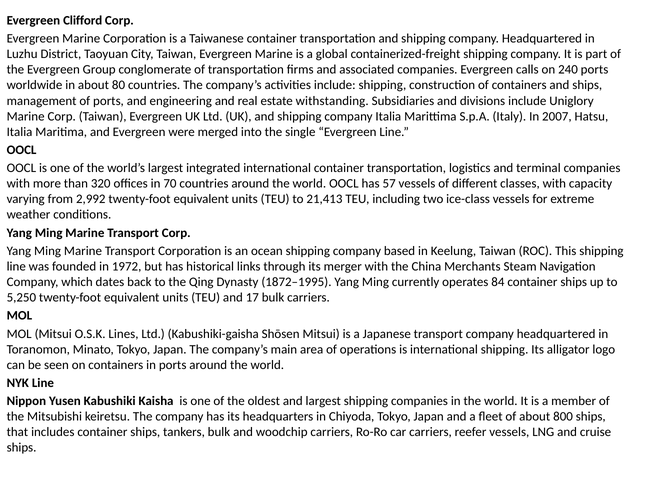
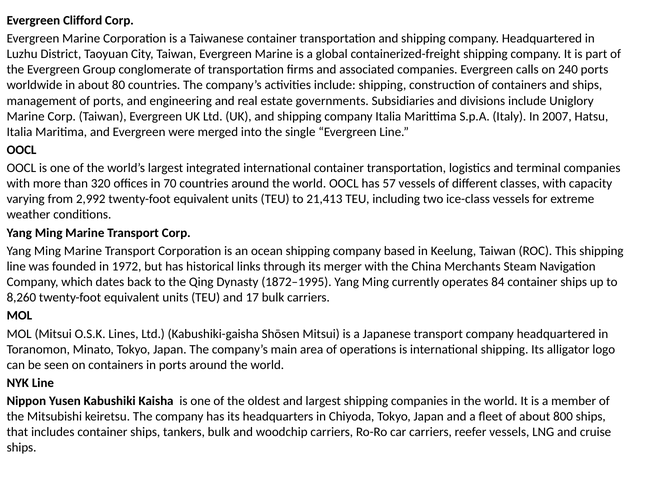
withstanding: withstanding -> governments (332, 101)
5,250: 5,250 -> 8,260 (21, 297)
